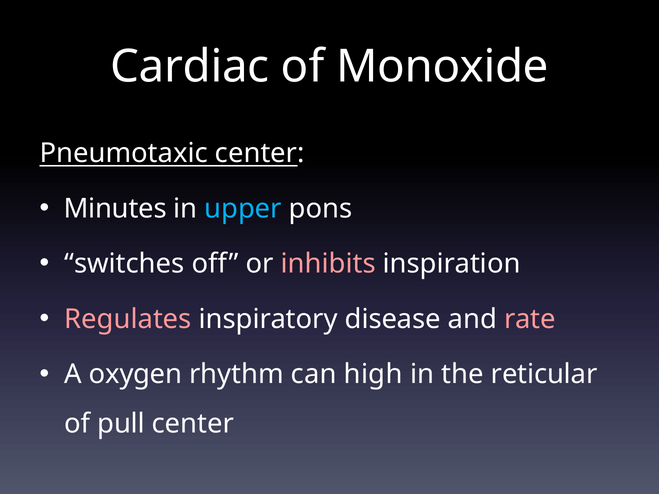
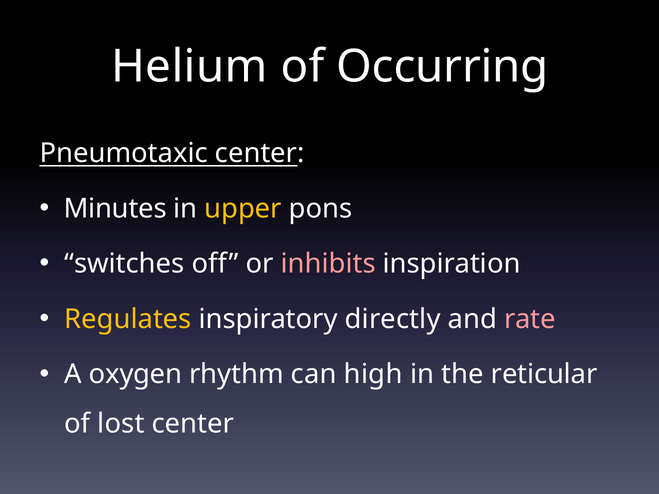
Cardiac: Cardiac -> Helium (189, 67)
Monoxide: Monoxide -> Occurring (442, 67)
upper colour: light blue -> yellow (243, 209)
Regulates colour: pink -> yellow (128, 319)
disease: disease -> directly (393, 319)
pull: pull -> lost (121, 424)
